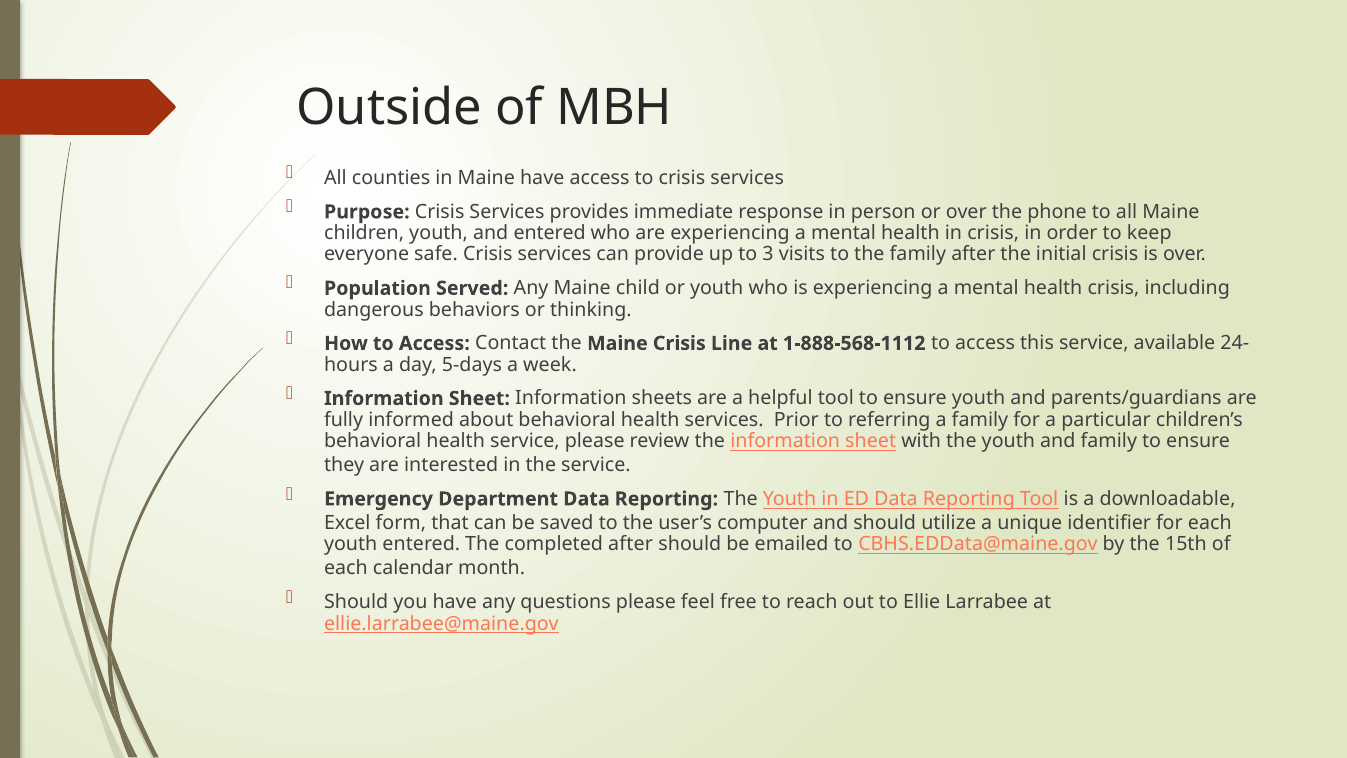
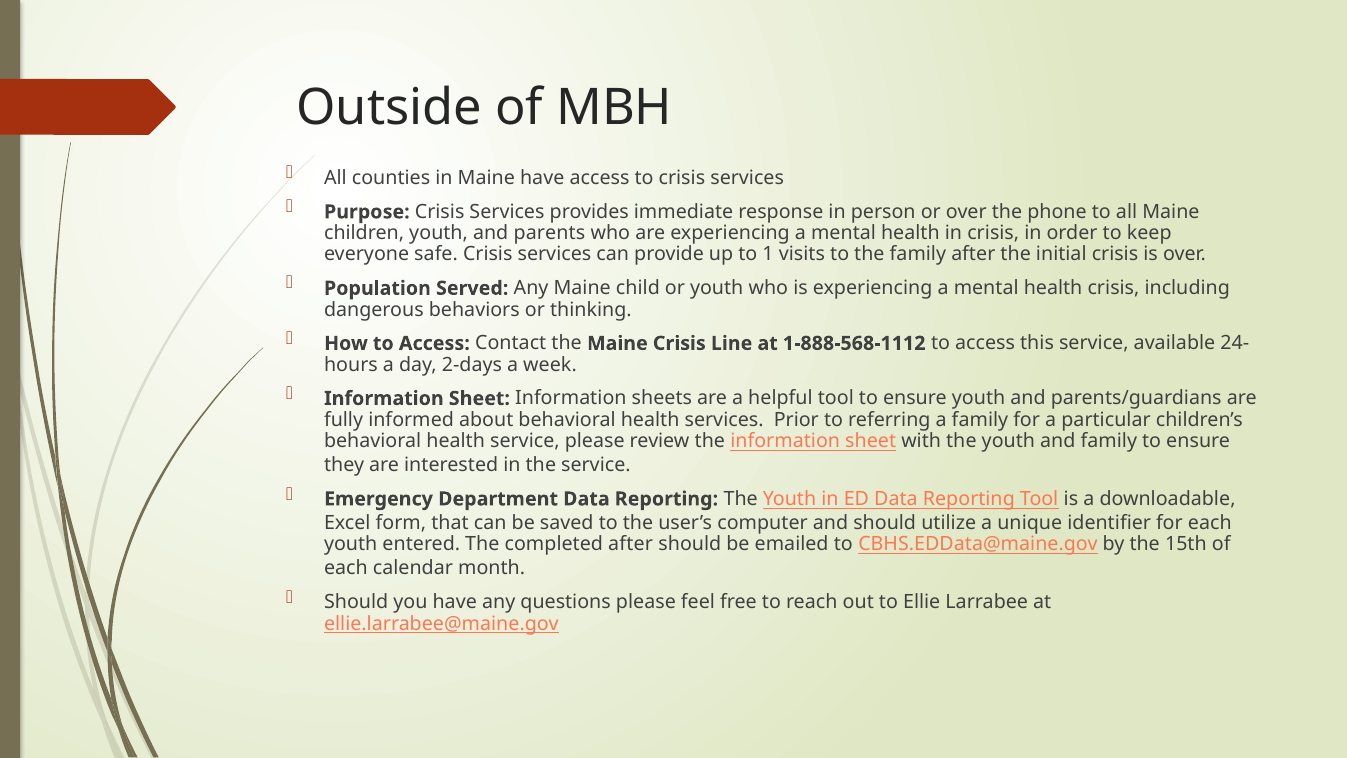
and entered: entered -> parents (549, 233)
3: 3 -> 1 (768, 254)
5-days: 5-days -> 2-days (472, 364)
